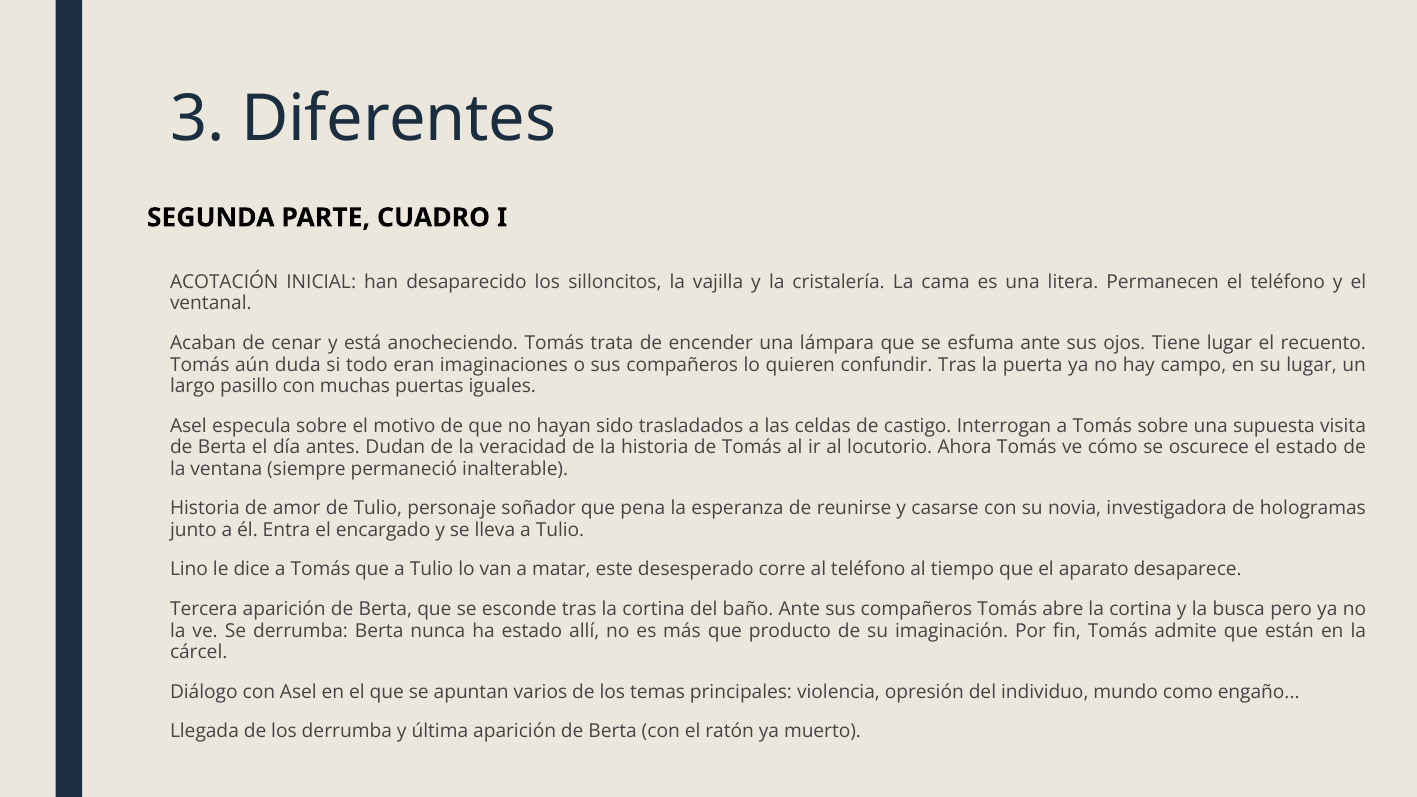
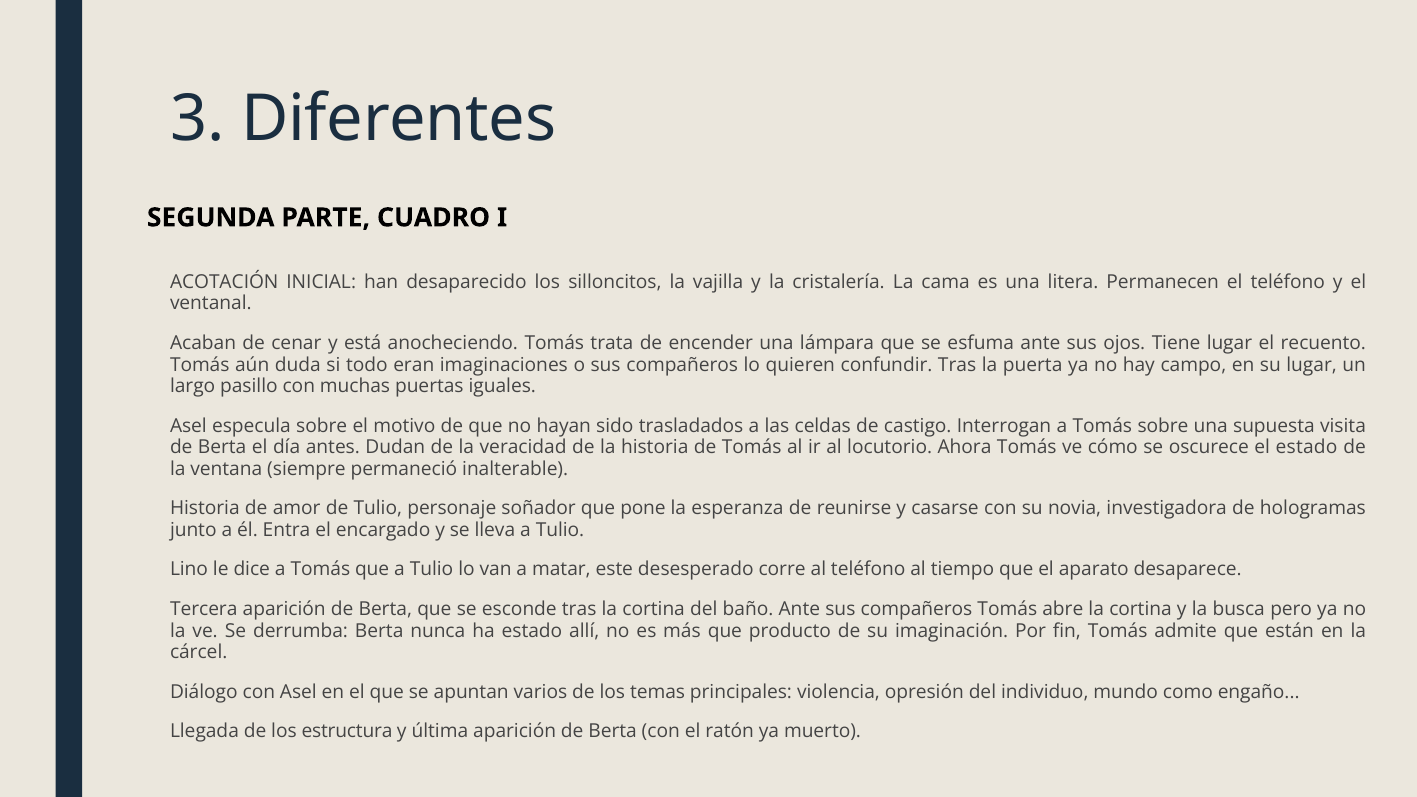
pena: pena -> pone (643, 509)
los derrumba: derrumba -> estructura (347, 731)
